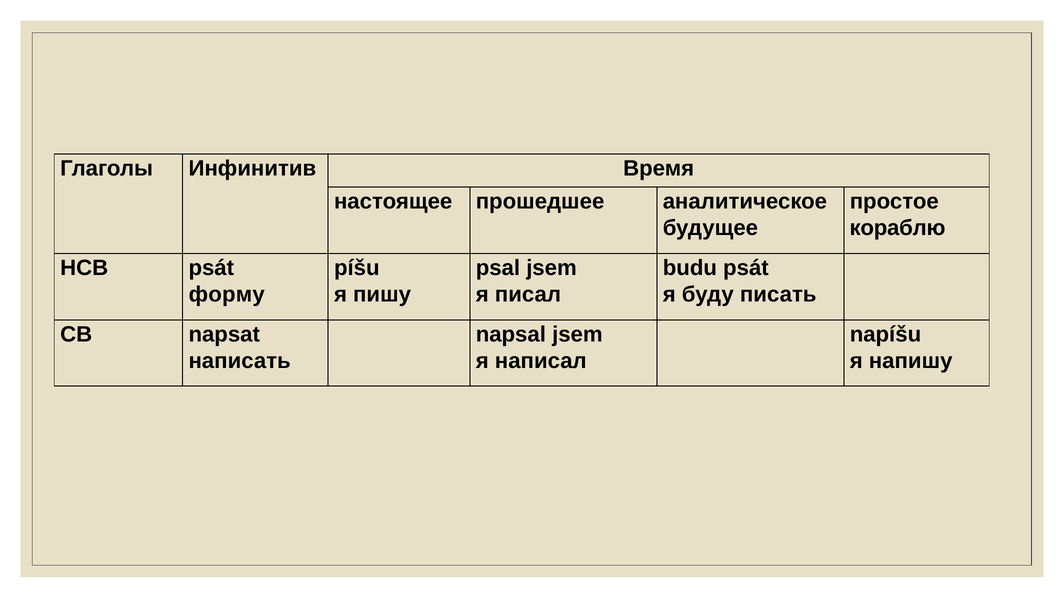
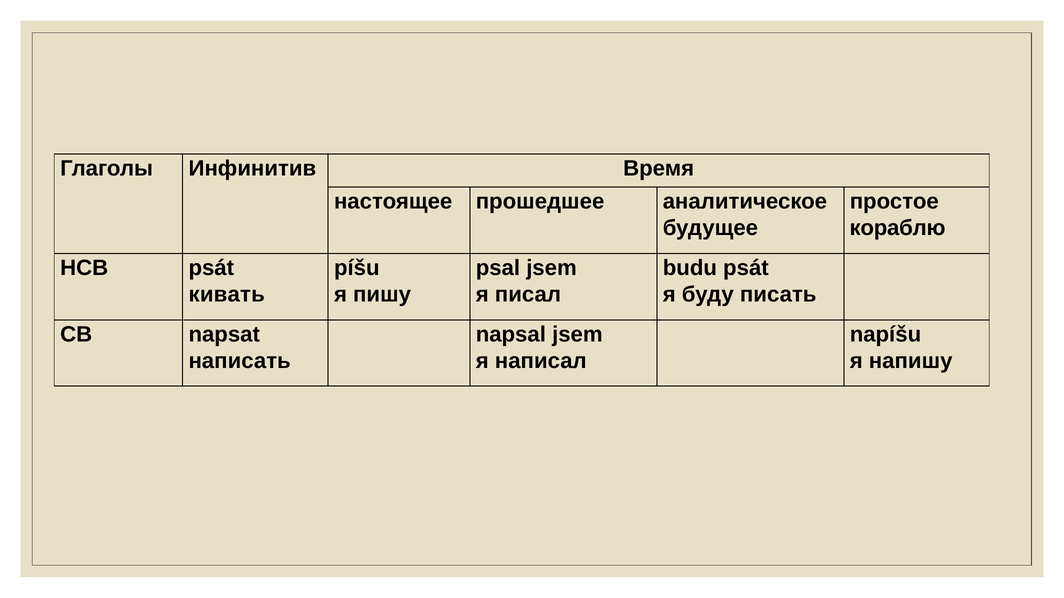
форму: форму -> кивать (227, 295)
